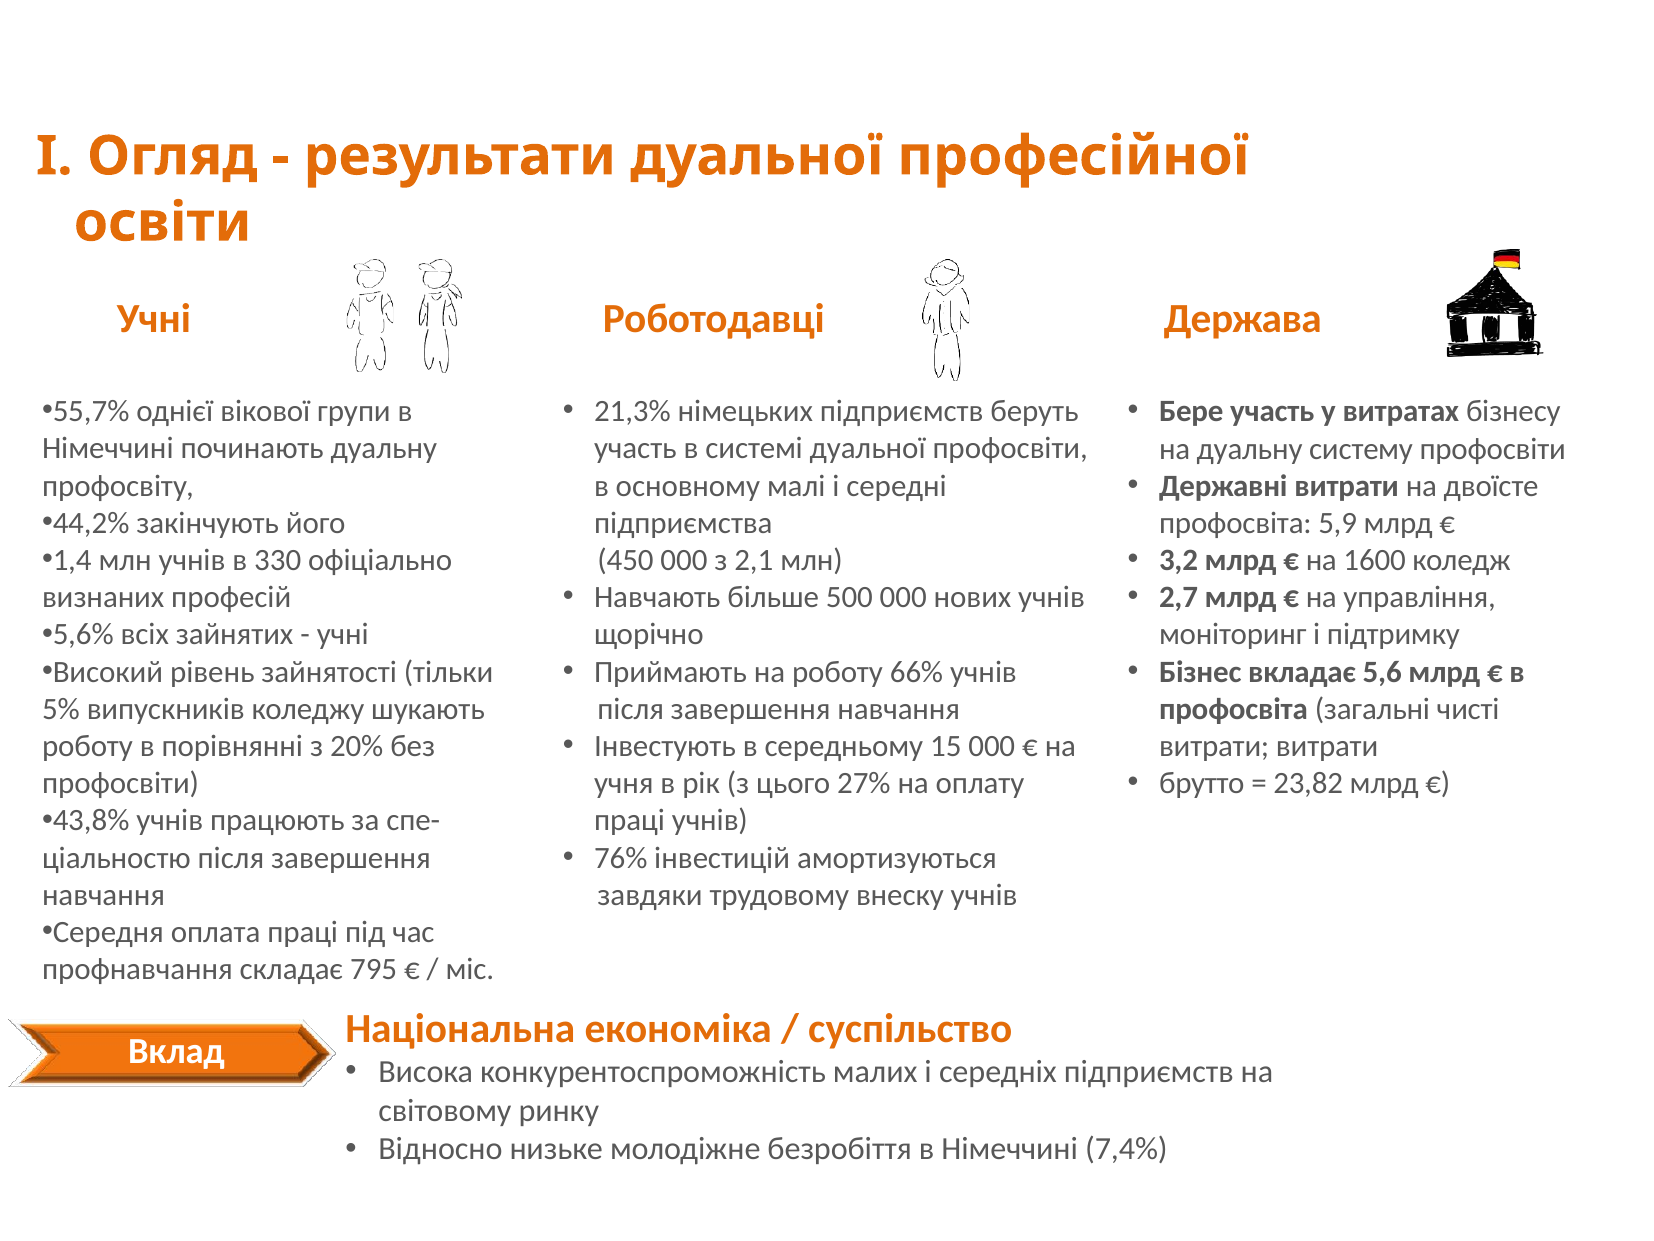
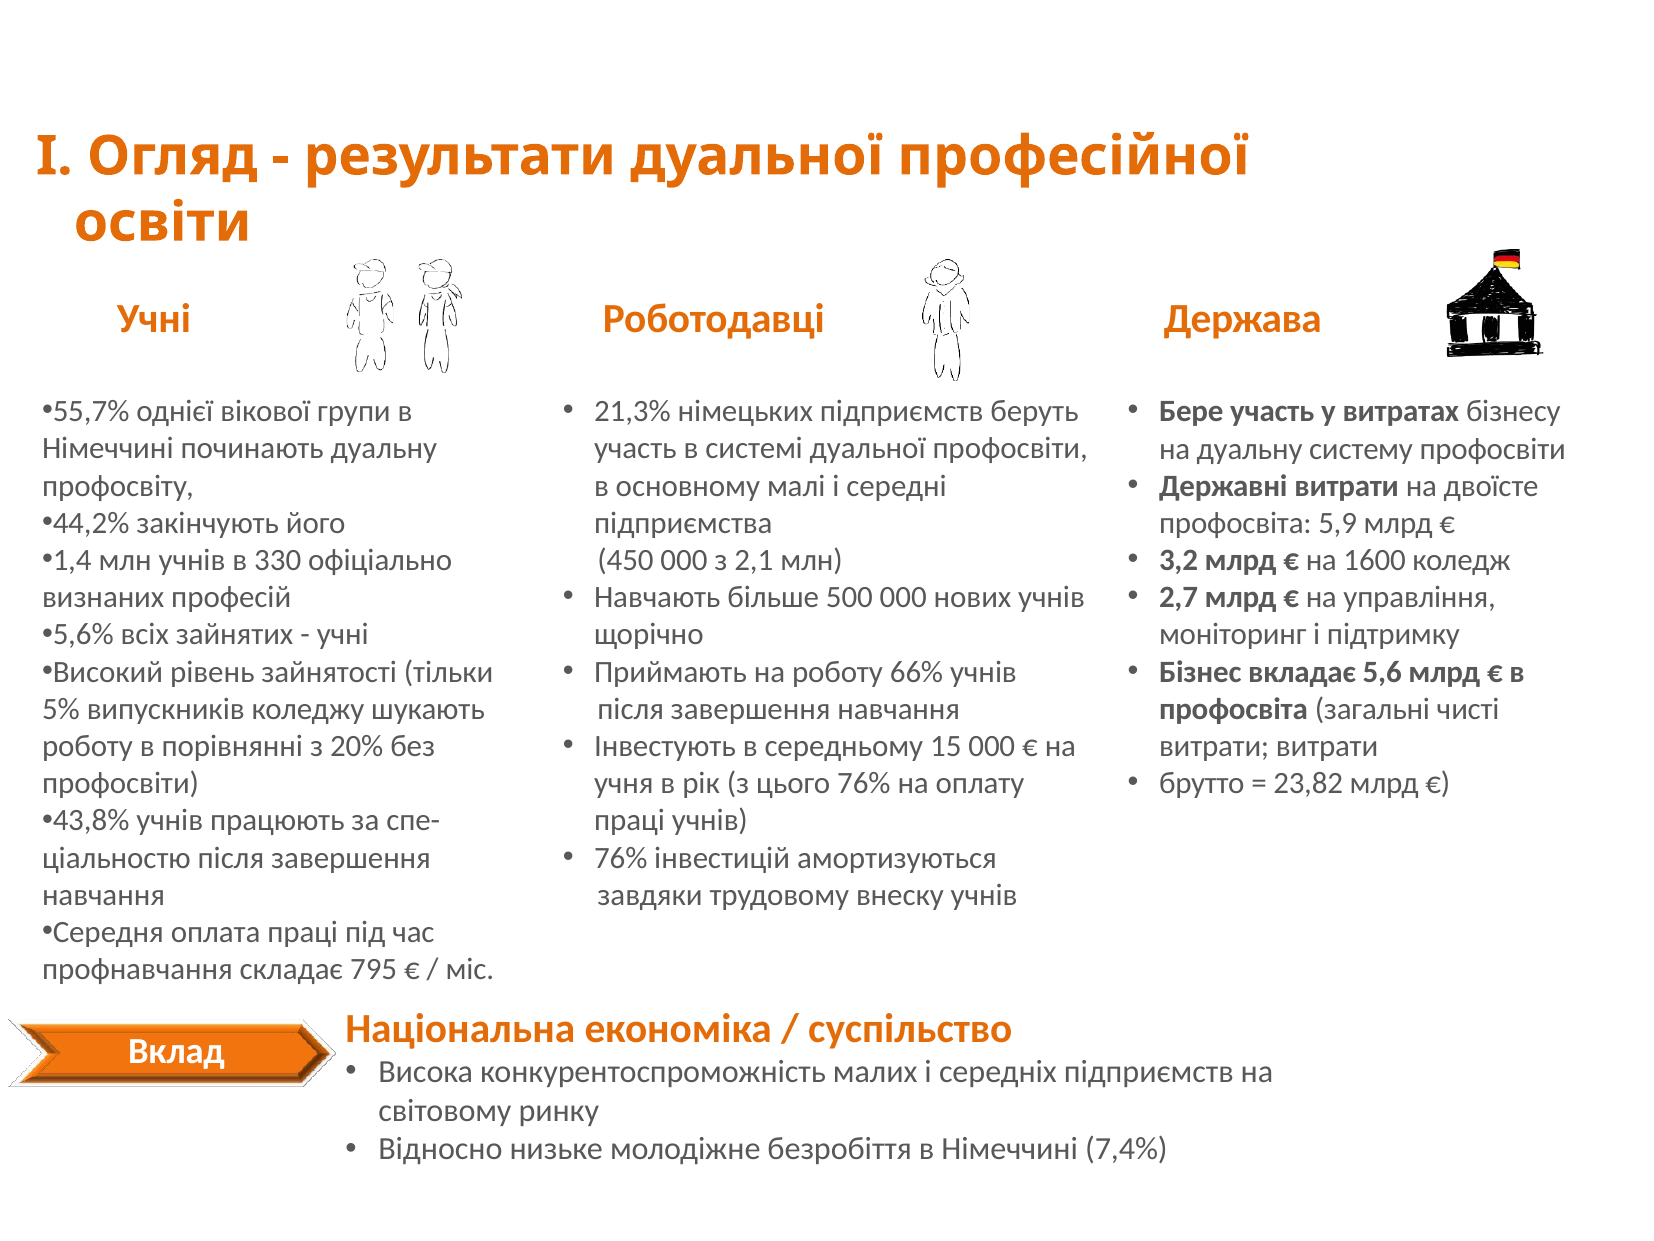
цього 27%: 27% -> 76% (864, 783)
